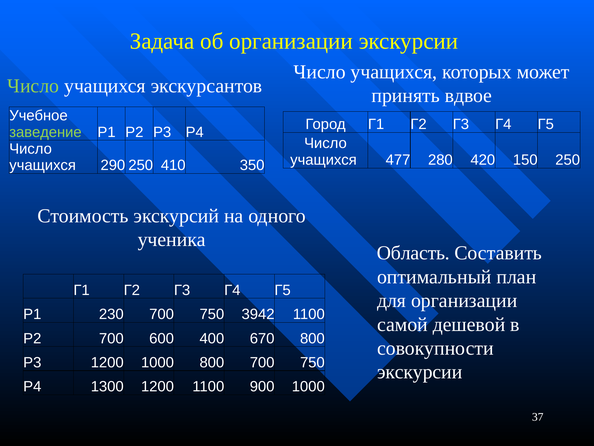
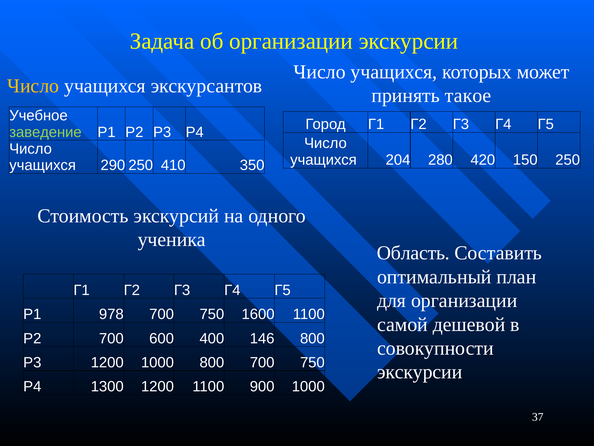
Число colour: light green -> yellow (33, 86)
вдвое: вдвое -> такое (468, 96)
477: 477 -> 204 (398, 160)
230: 230 -> 978 (111, 314)
3942: 3942 -> 1600 (258, 314)
670: 670 -> 146 (262, 338)
